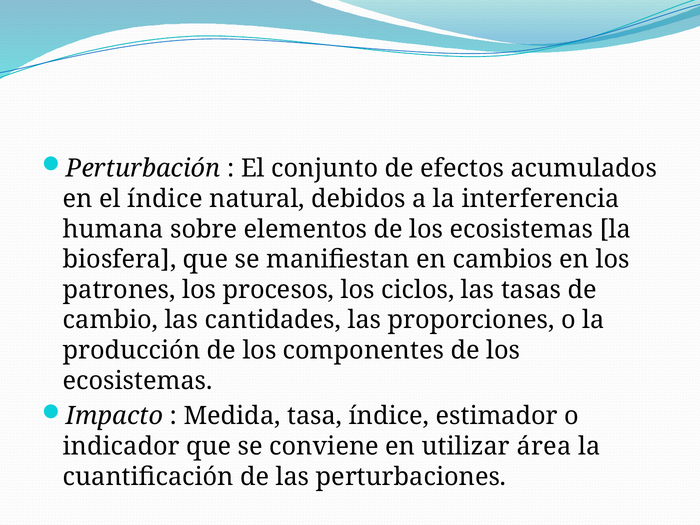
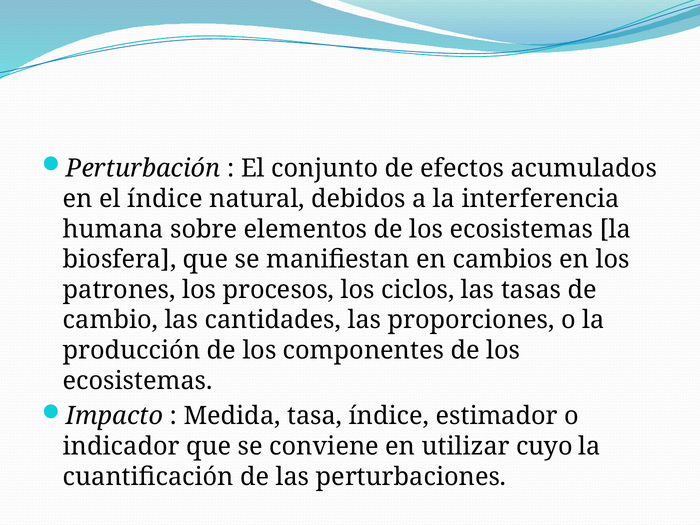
área: área -> cuyo (544, 446)
